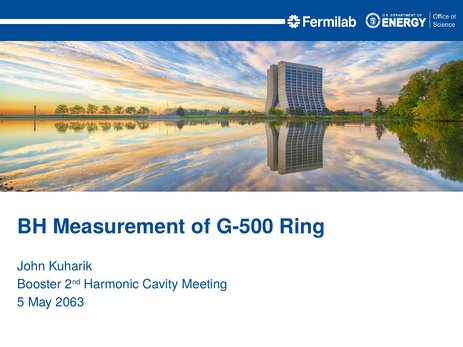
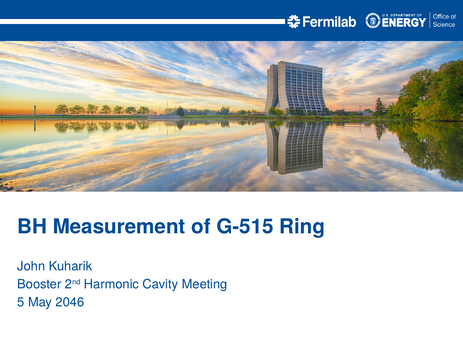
G-500: G-500 -> G-515 (245, 227)
2063: 2063 -> 2046 (70, 302)
